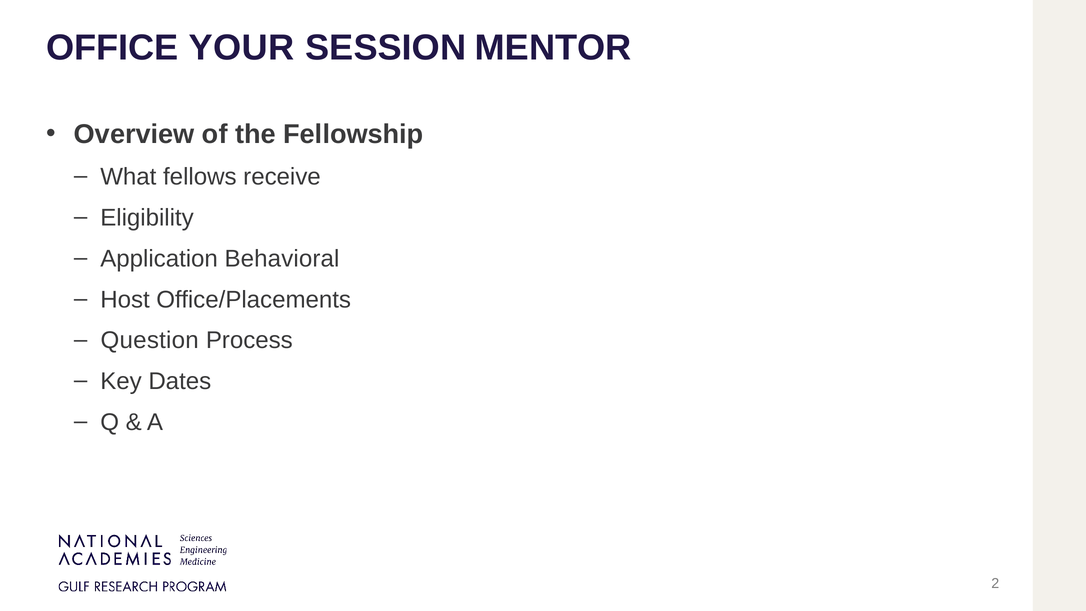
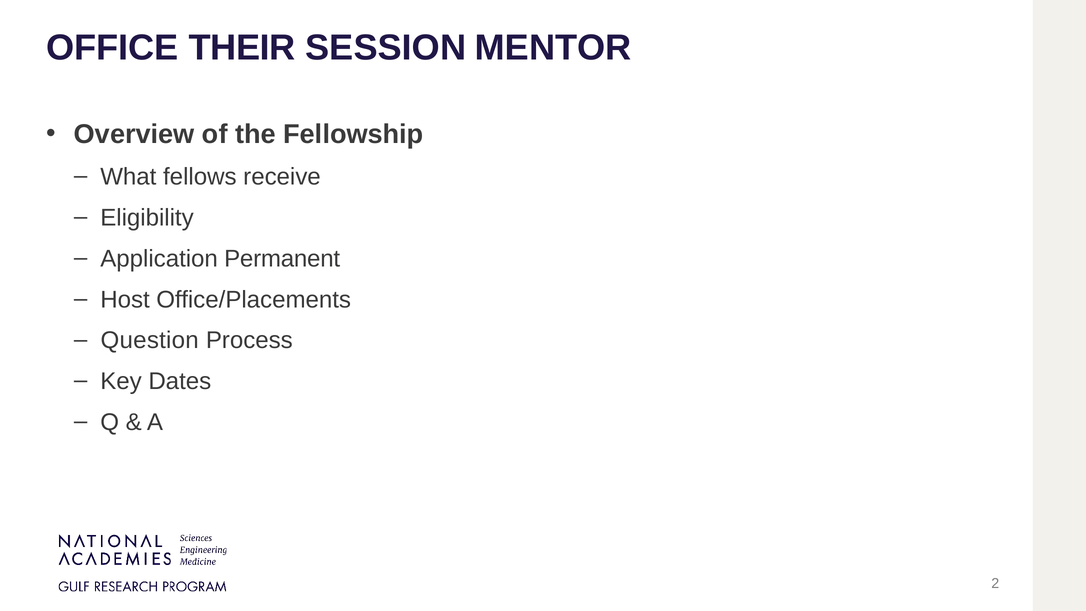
YOUR: YOUR -> THEIR (242, 48)
Behavioral: Behavioral -> Permanent (282, 259)
